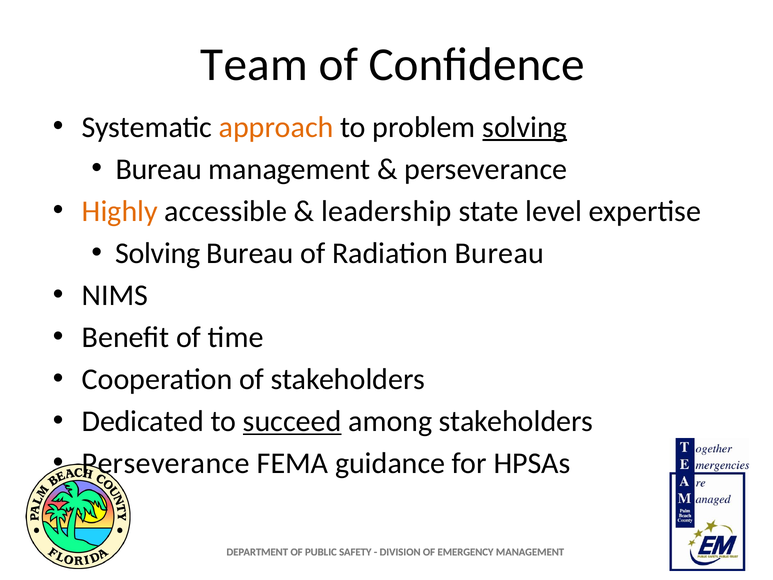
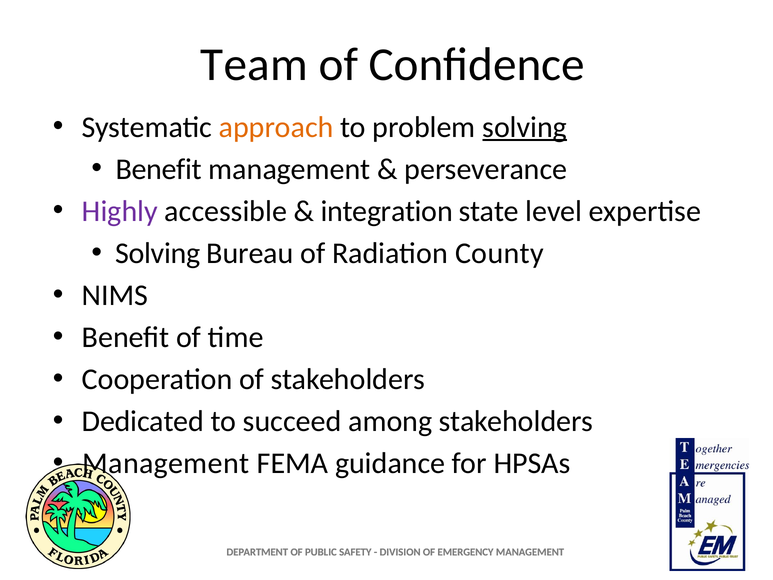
Bureau: Bureau -> Benefit (159, 169)
Highly colour: orange -> purple (120, 211)
leadership: leadership -> integration (387, 211)
Radiation Bureau: Bureau -> County (499, 253)
succeed underline: present -> none (292, 421)
Perseverance: Perseverance -> Management (166, 463)
